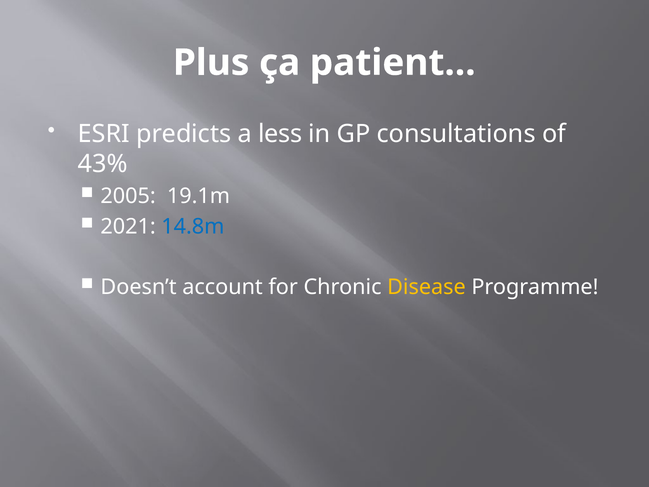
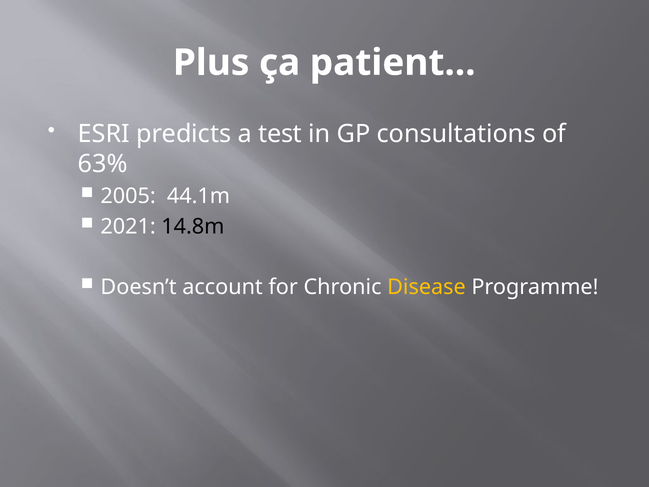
less: less -> test (280, 134)
43%: 43% -> 63% (103, 164)
19.1m: 19.1m -> 44.1m (199, 196)
14.8m colour: blue -> black (193, 226)
